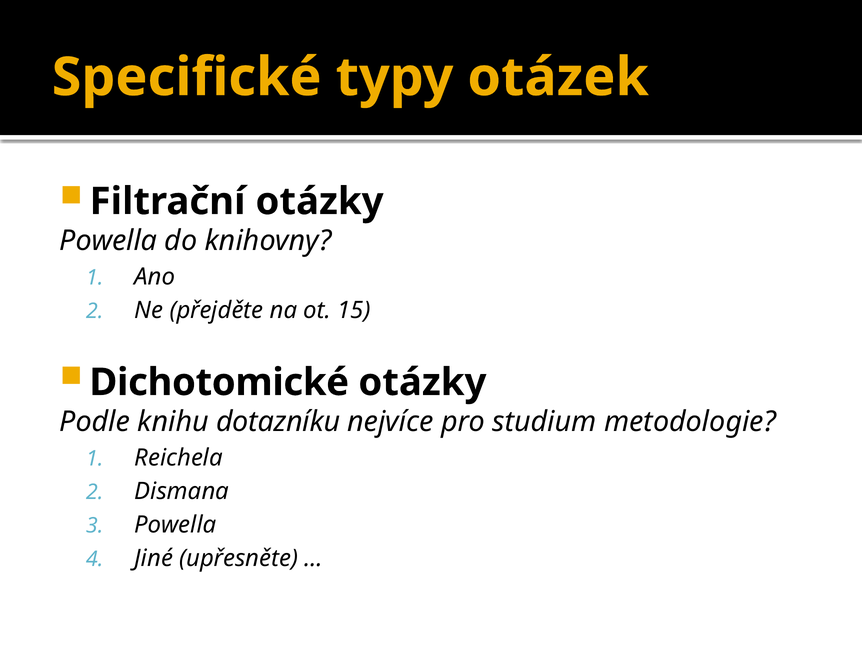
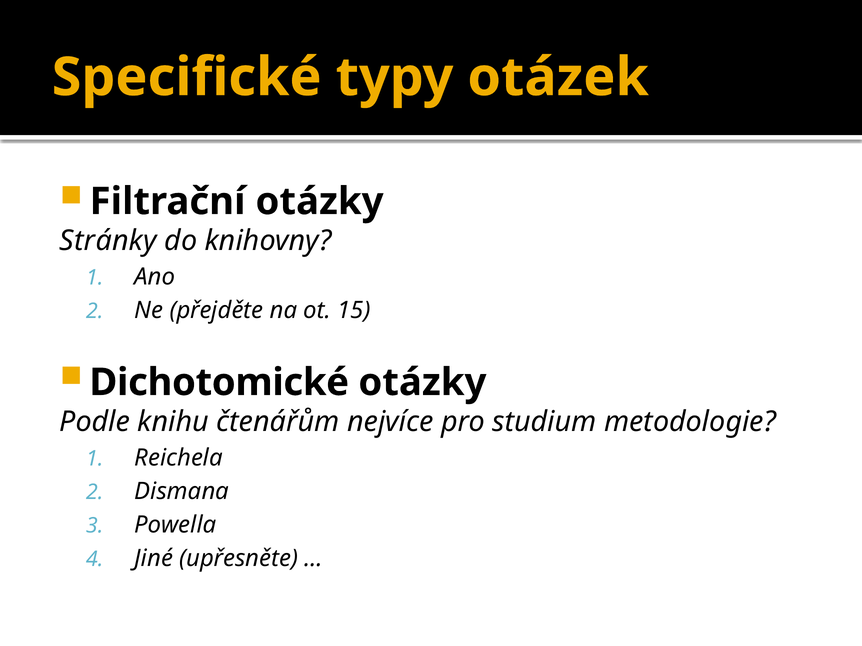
Powella: Powella -> Stránky (108, 241)
dotazníku: dotazníku -> čtenářům (278, 422)
